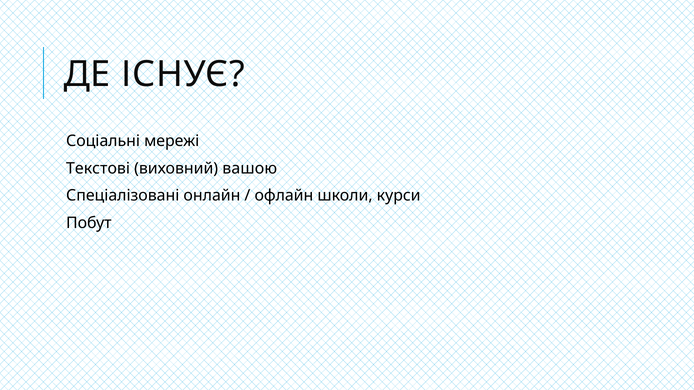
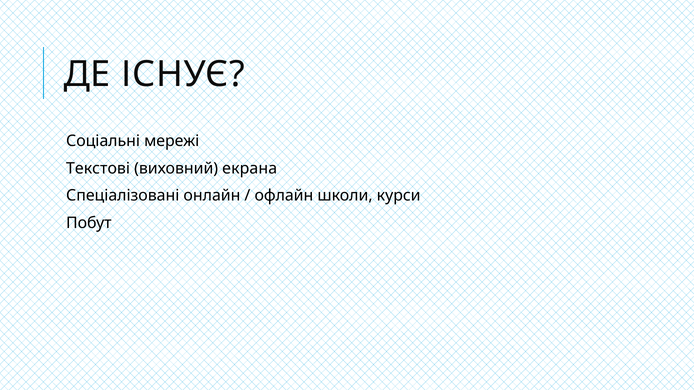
вашою: вашою -> екрана (250, 169)
